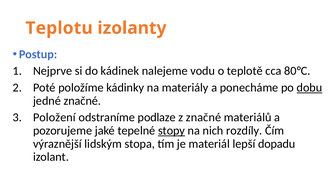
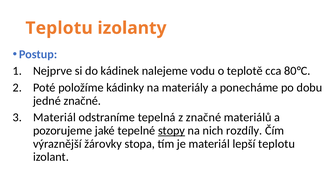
dobu underline: present -> none (309, 88)
Položení: Položení -> Materiál (54, 117)
podlaze: podlaze -> tepelná (157, 117)
lidským: lidským -> žárovky (103, 144)
lepší dopadu: dopadu -> teplotu (277, 144)
